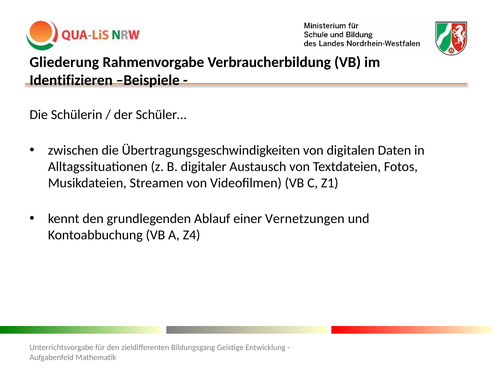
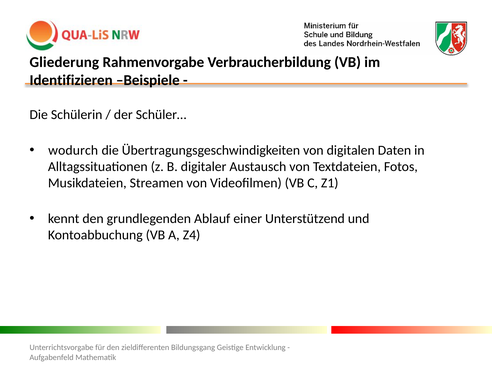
zwischen: zwischen -> wodurch (73, 150)
Vernetzungen: Vernetzungen -> Unterstützend (305, 219)
